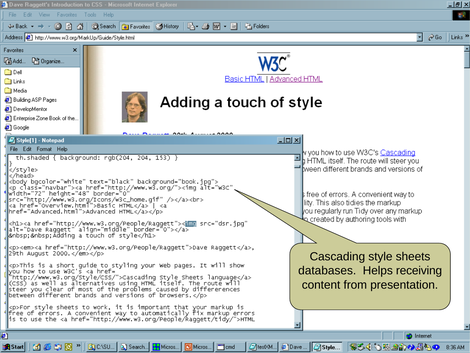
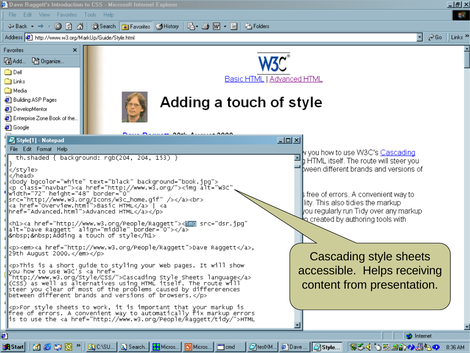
databases: databases -> accessible (327, 270)
